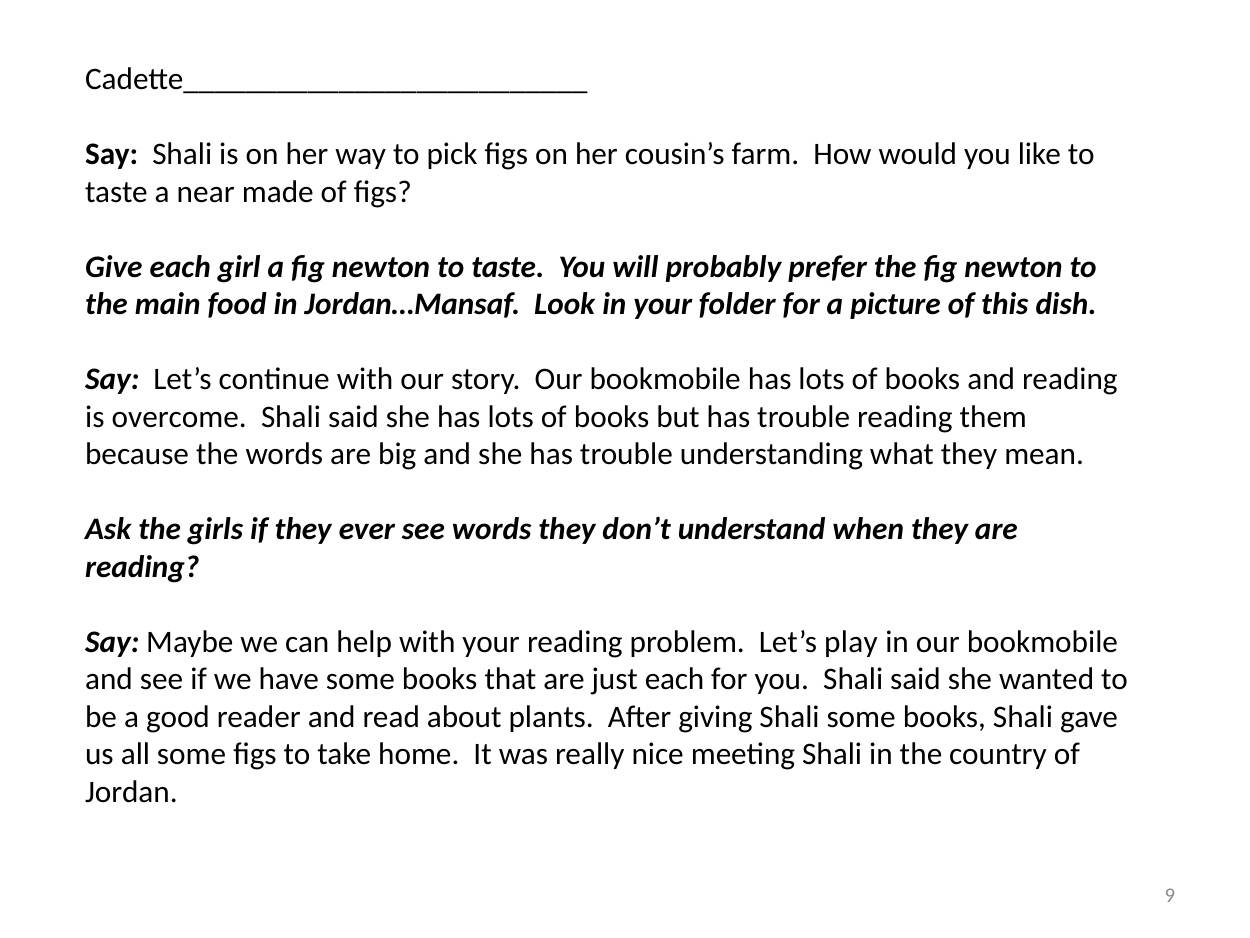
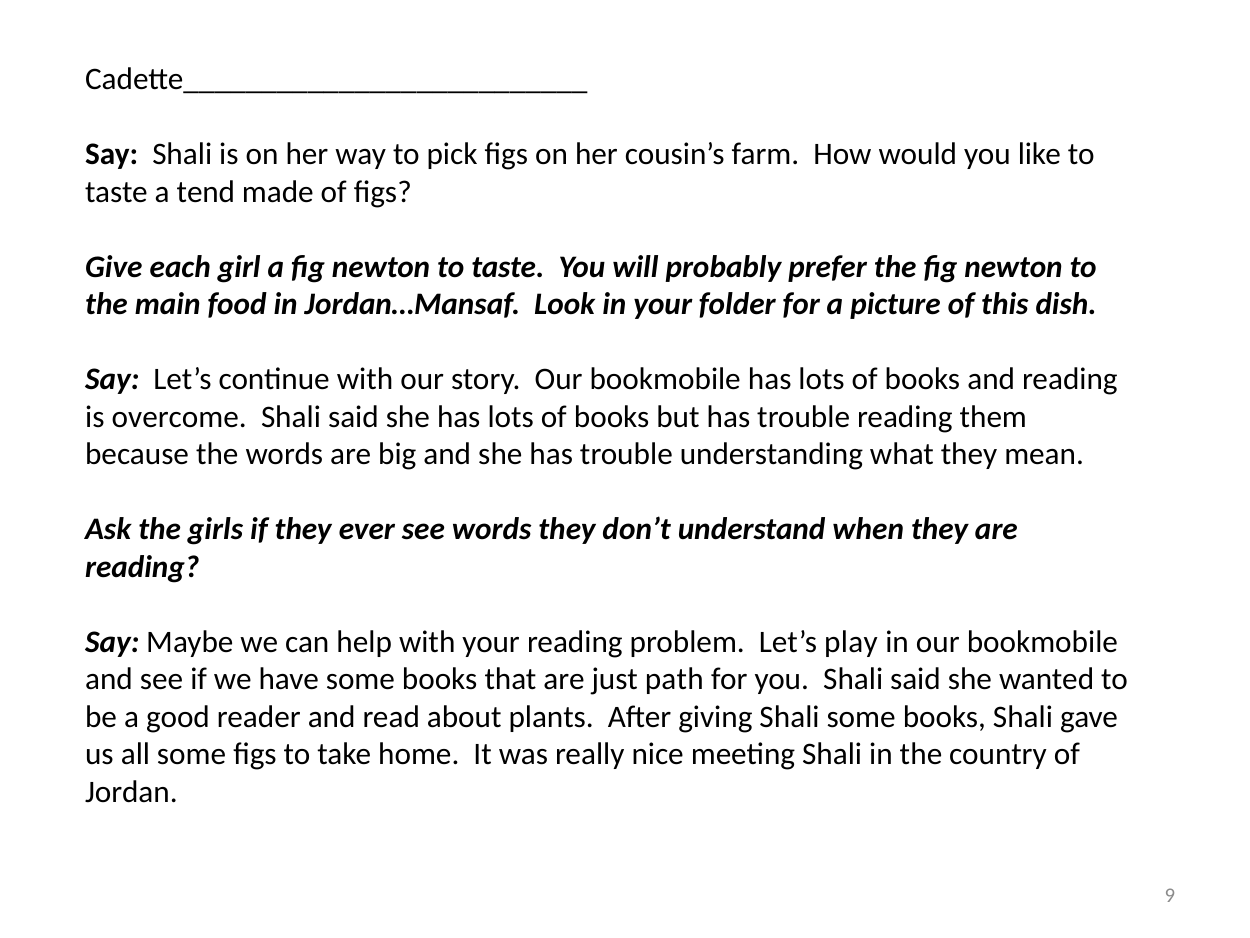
near: near -> tend (206, 192)
just each: each -> path (674, 679)
